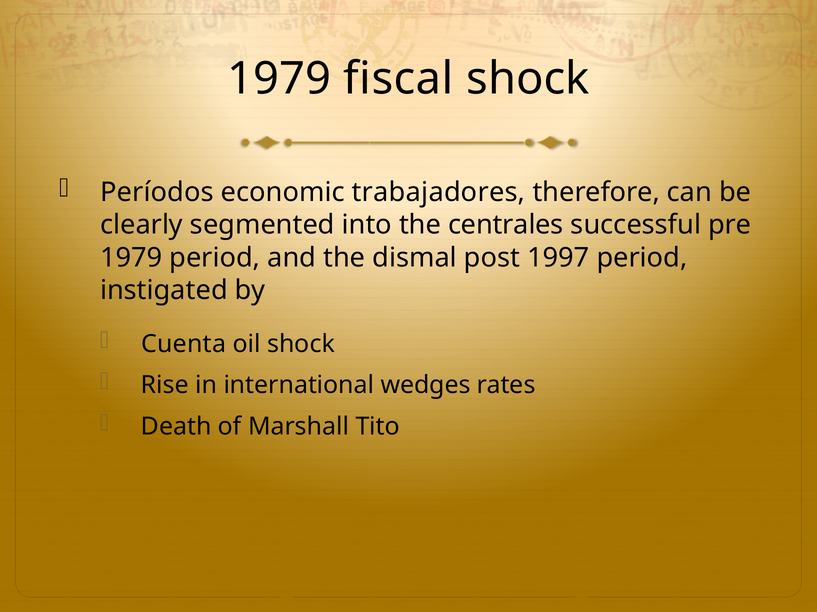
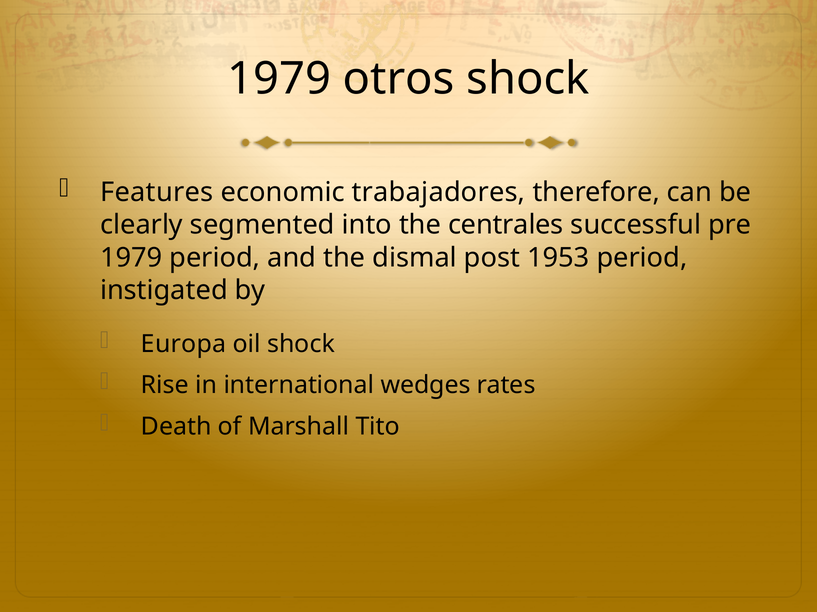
fiscal: fiscal -> otros (399, 79)
Períodos: Períodos -> Features (157, 193)
1997: 1997 -> 1953 (558, 258)
Cuenta: Cuenta -> Europa (184, 344)
